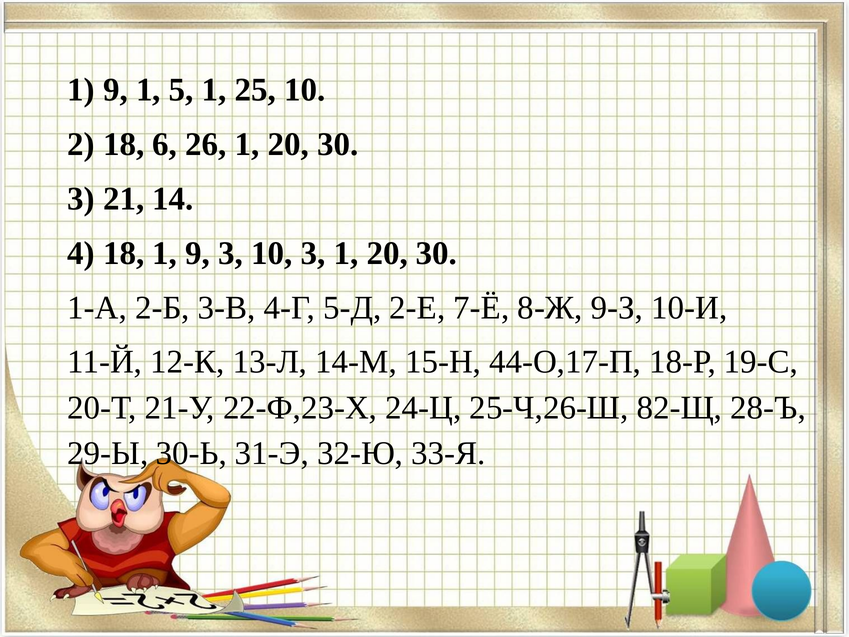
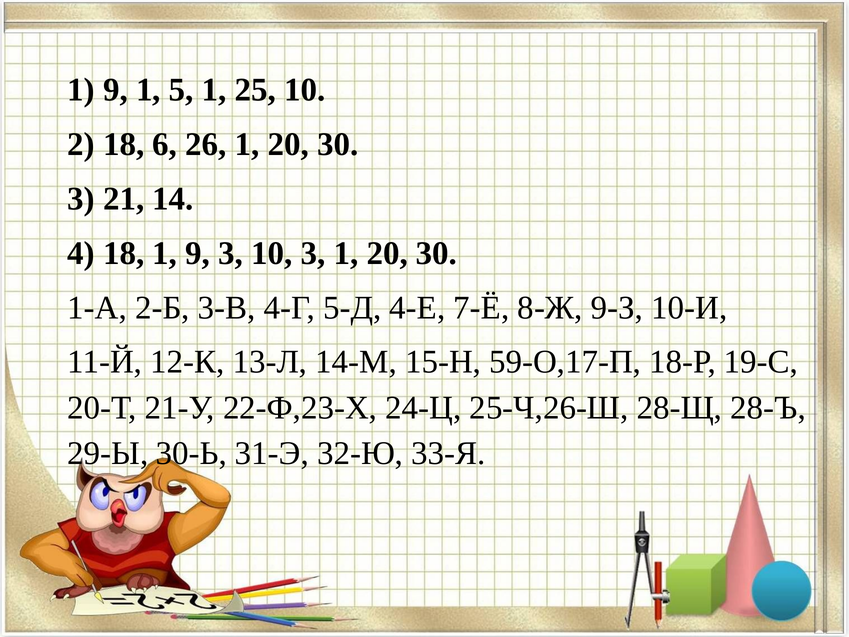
2-Е: 2-Е -> 4-Е (417, 307)
44-О,17-П: 44-О,17-П -> 59-О,17-П (565, 362)
82-Щ: 82-Щ -> 28-Щ (679, 407)
